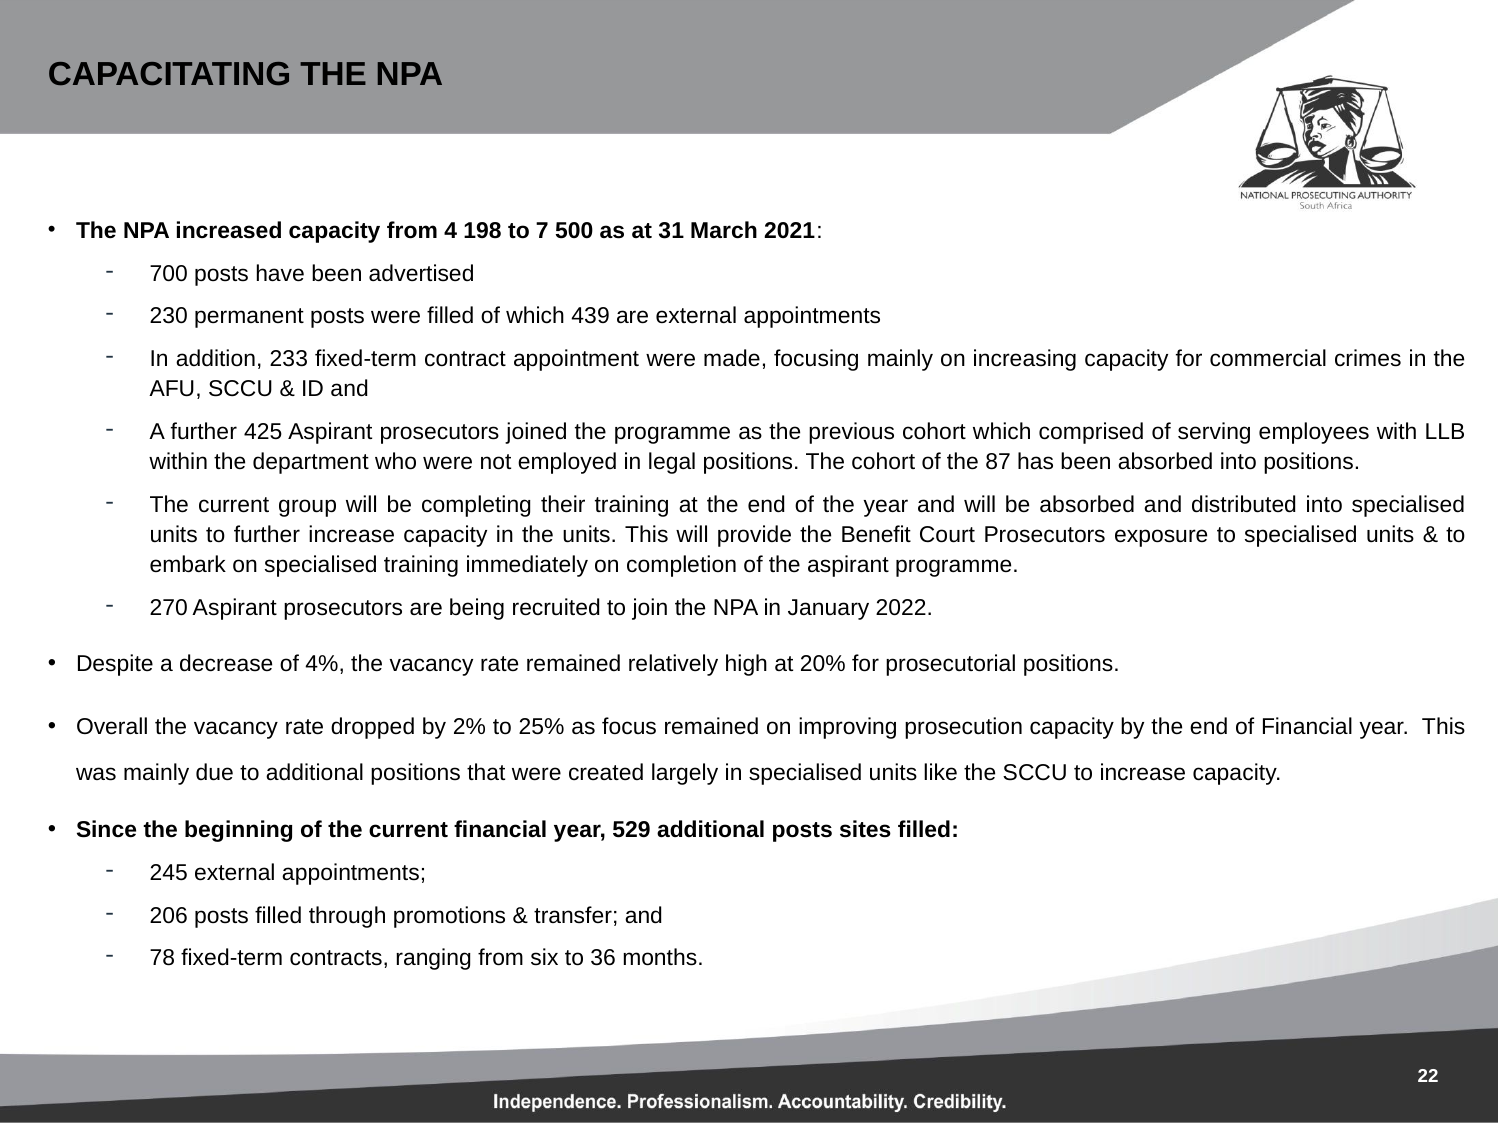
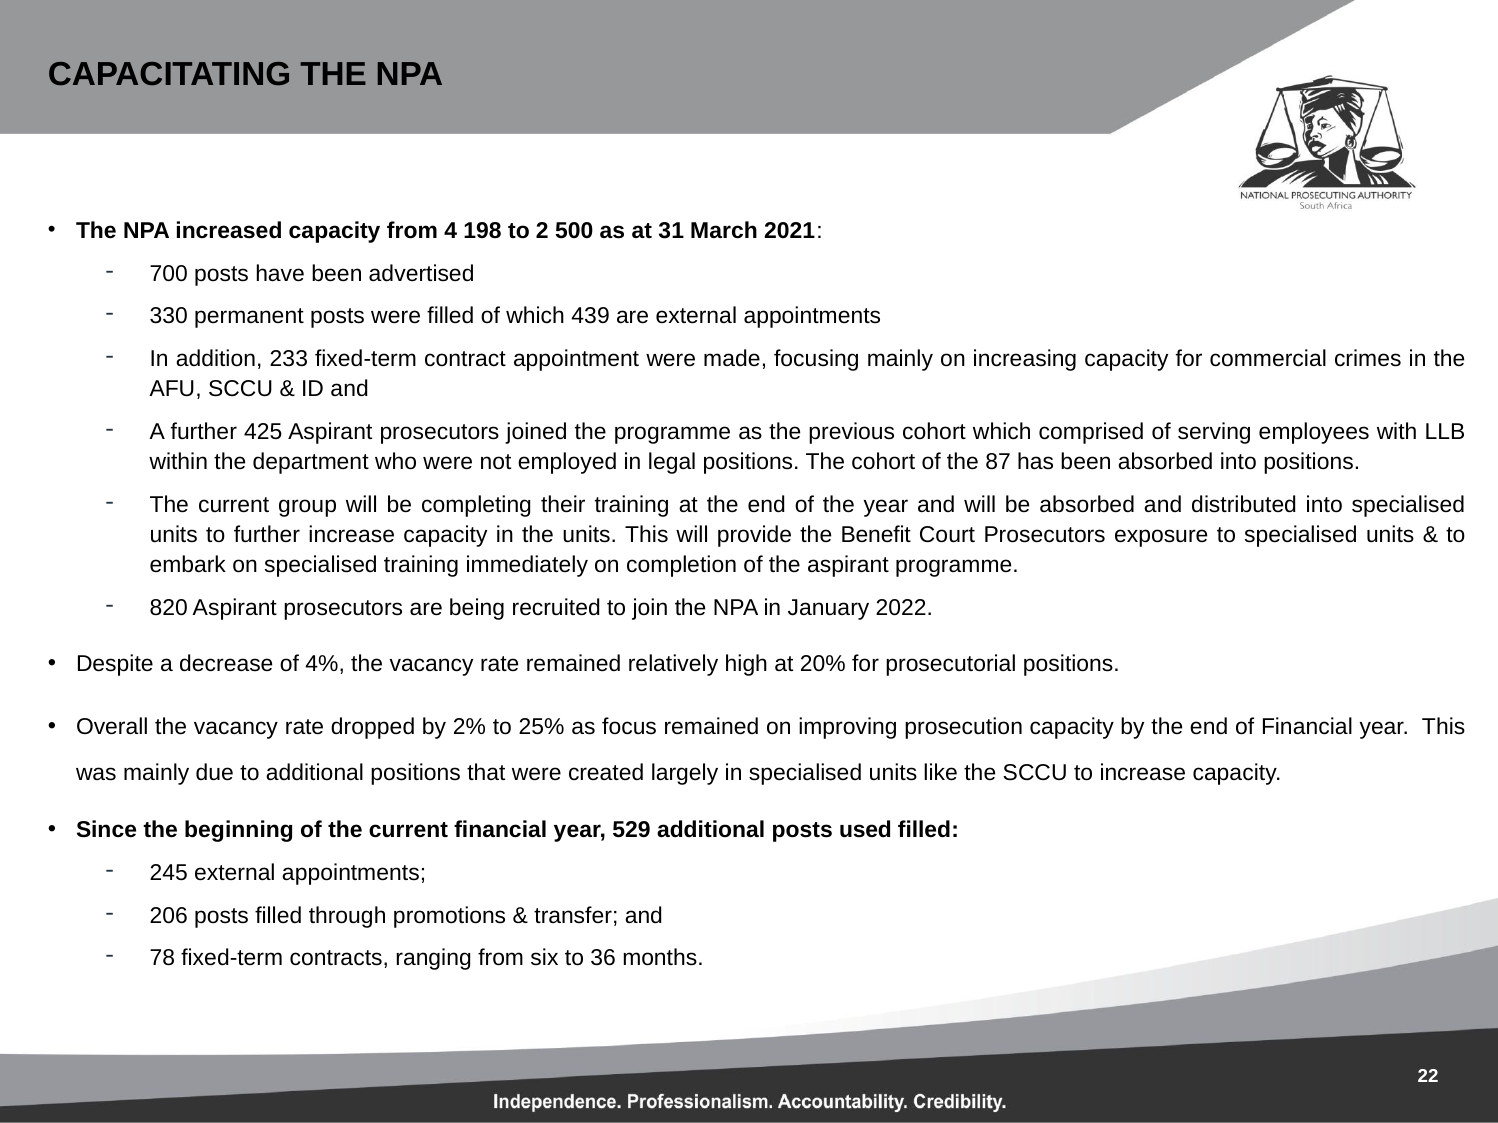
7: 7 -> 2 (542, 231)
230: 230 -> 330 (169, 316)
270: 270 -> 820 (169, 608)
sites: sites -> used (865, 831)
